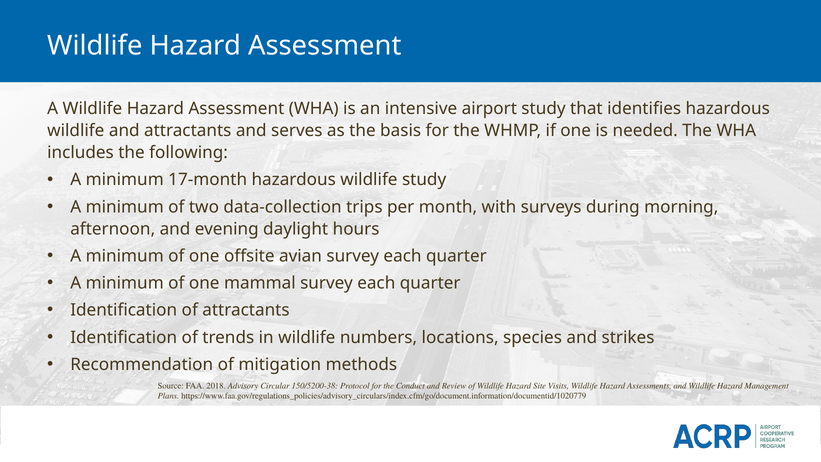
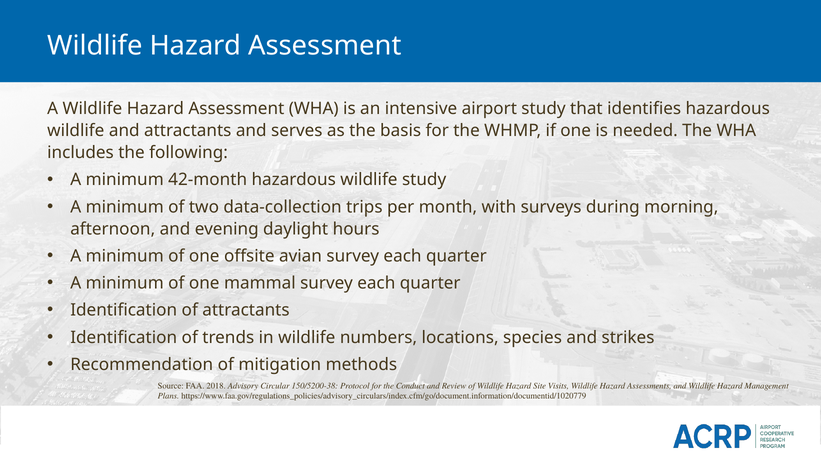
17-month: 17-month -> 42-month (208, 180)
